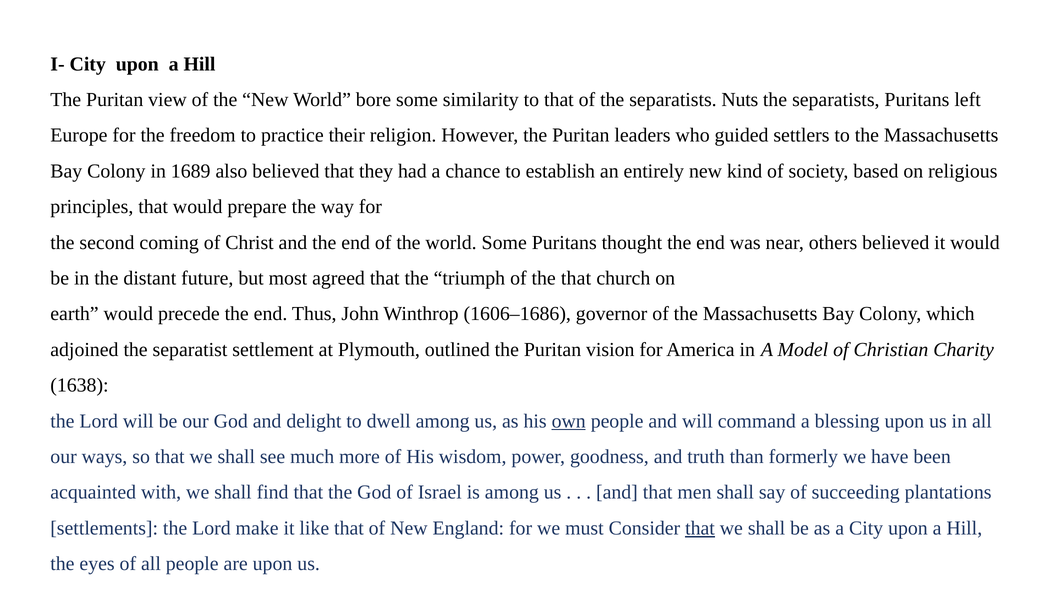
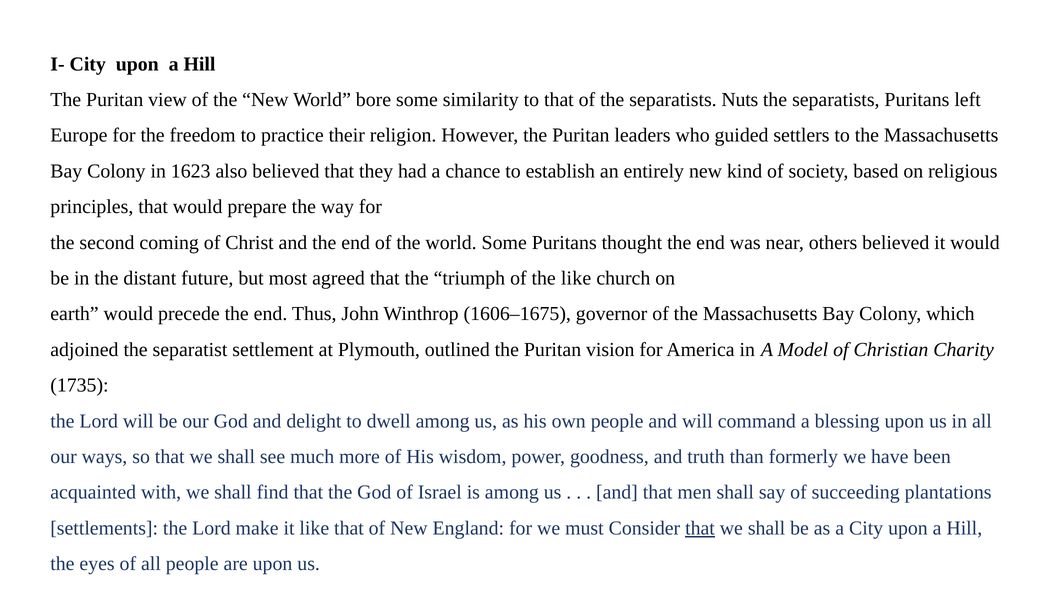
1689: 1689 -> 1623 (191, 171)
the that: that -> like (576, 278)
1606–1686: 1606–1686 -> 1606–1675 (517, 314)
1638: 1638 -> 1735 (79, 385)
own underline: present -> none (569, 421)
